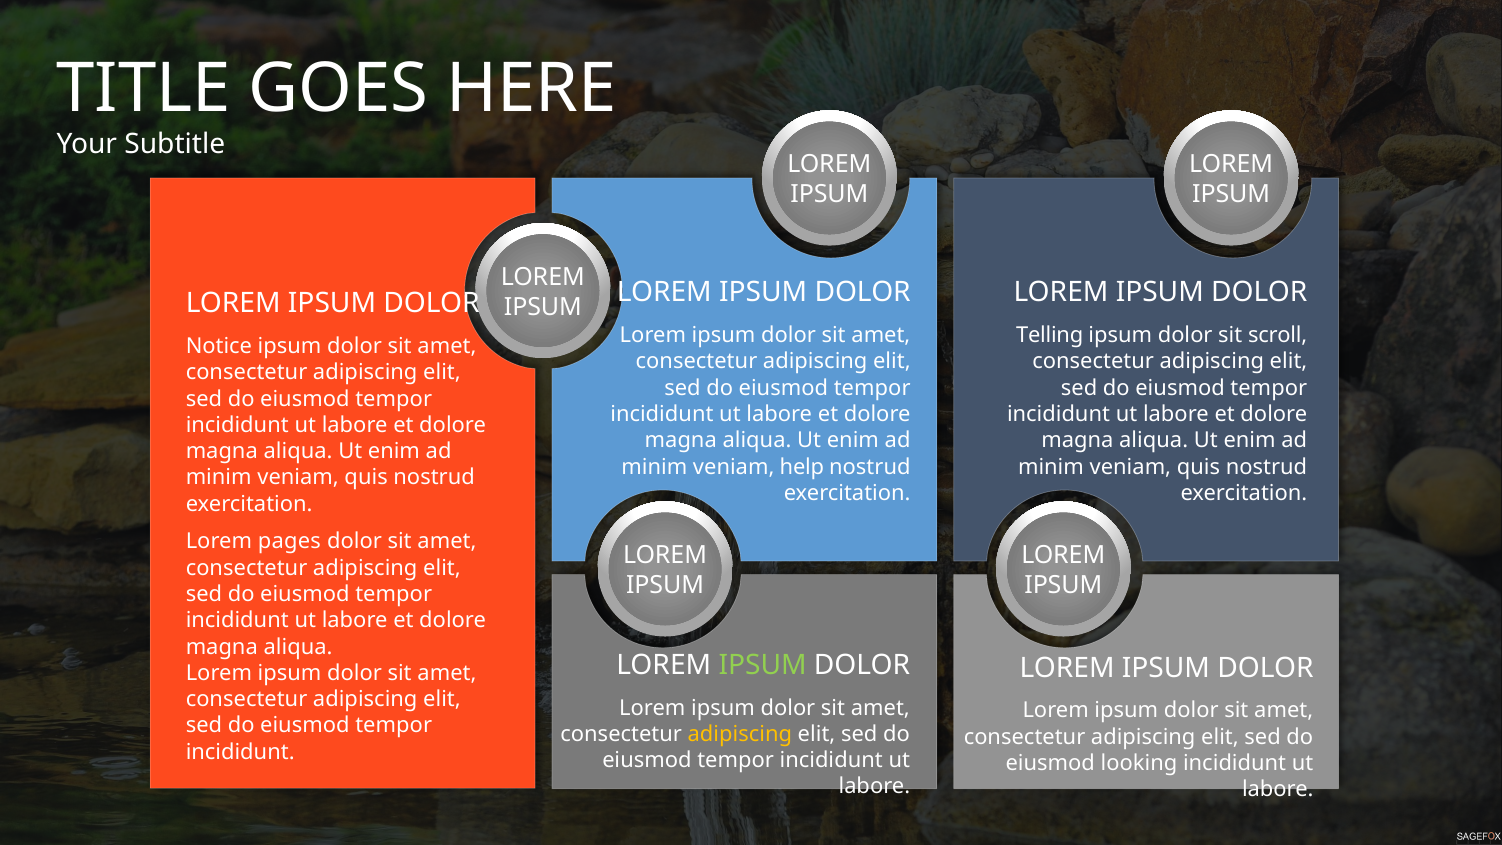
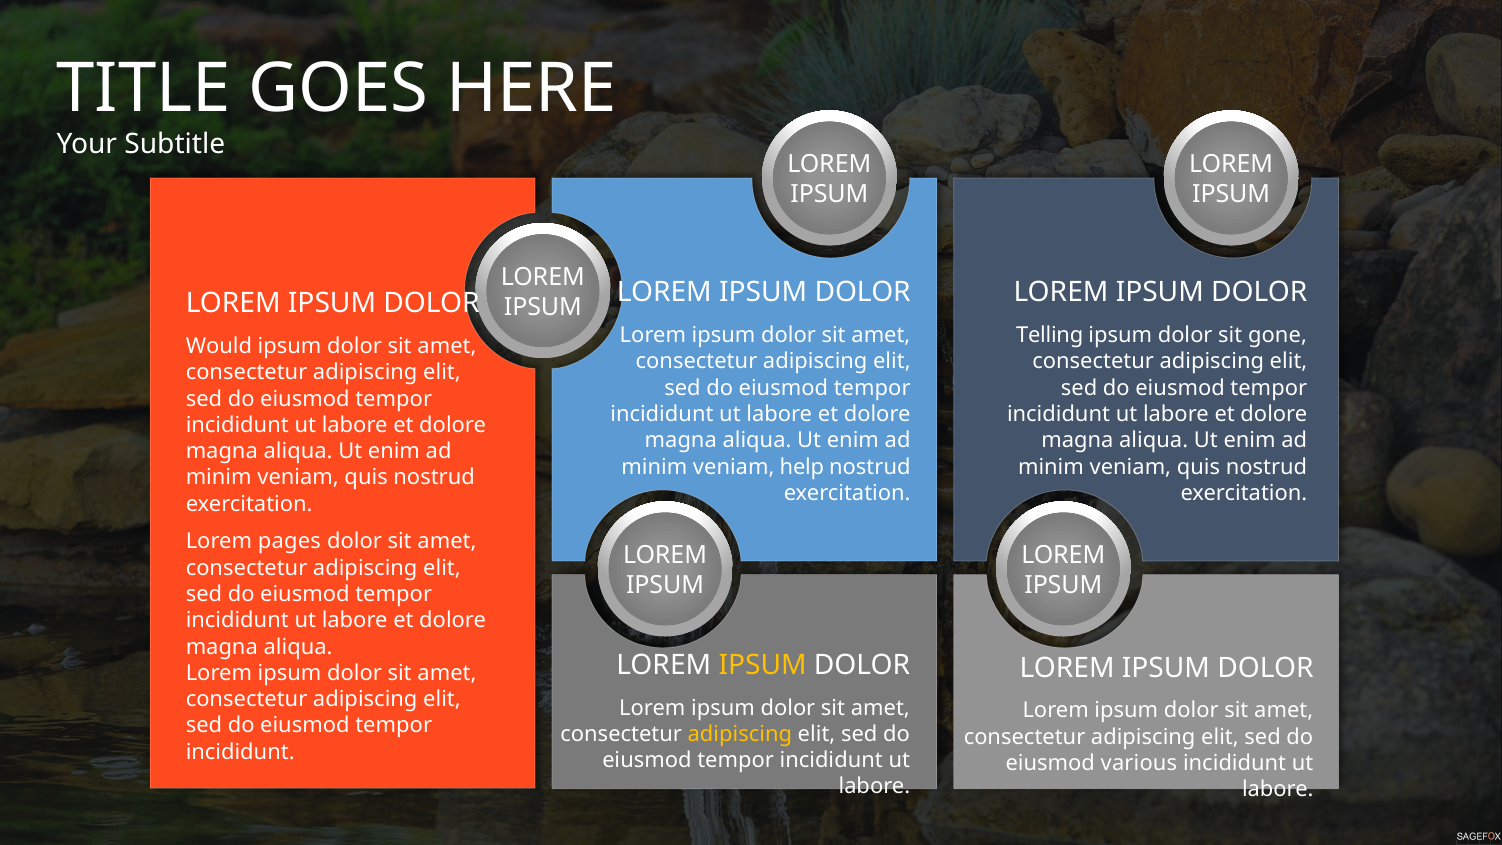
scroll: scroll -> gone (1277, 335)
Notice: Notice -> Would (219, 346)
IPSUM colour: light green -> yellow (763, 665)
looking: looking -> various (1139, 763)
